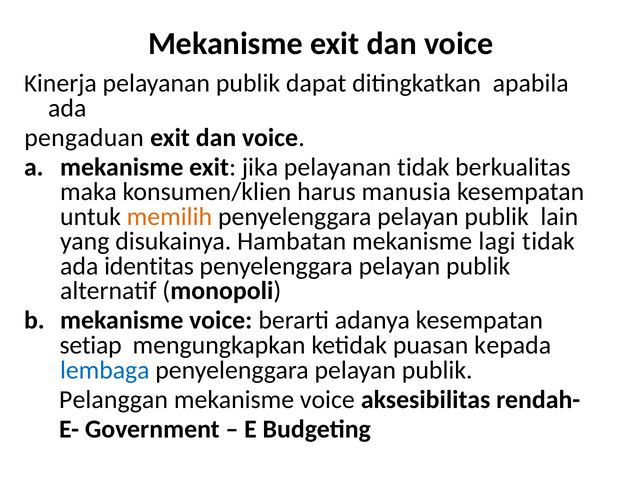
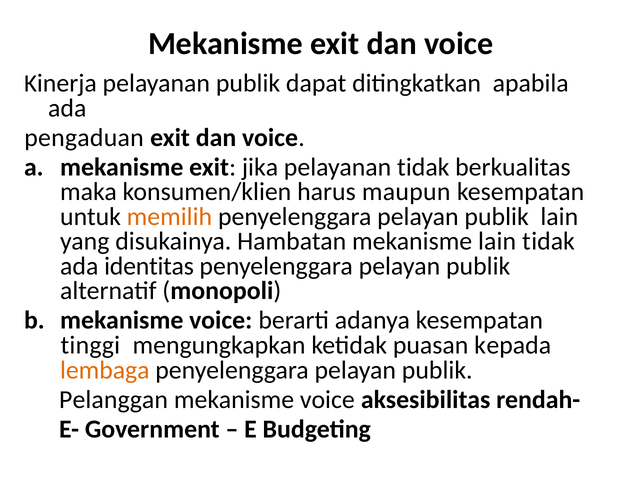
manusia: manusia -> maupun (406, 192)
mekanisme lagi: lagi -> lain (497, 241)
setiap: setiap -> tinggi (90, 345)
lembaga colour: blue -> orange (105, 370)
